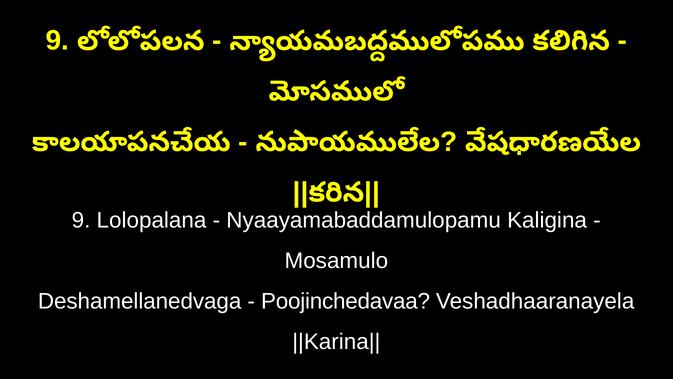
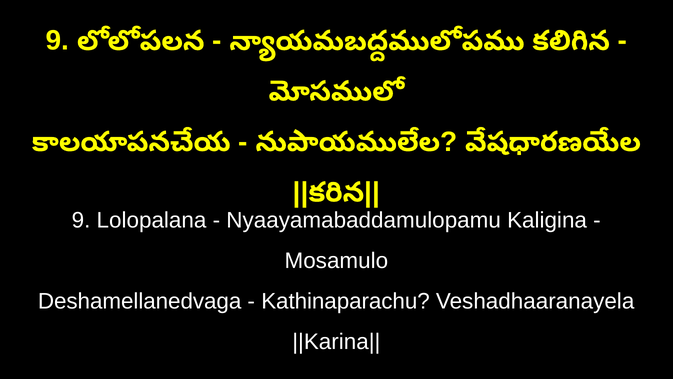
Poojinchedavaa: Poojinchedavaa -> Kathinaparachu (346, 301)
